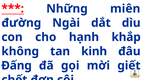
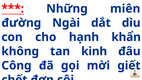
khắp: khắp -> khẩn (126, 37)
Đấng: Đấng -> Công (16, 65)
